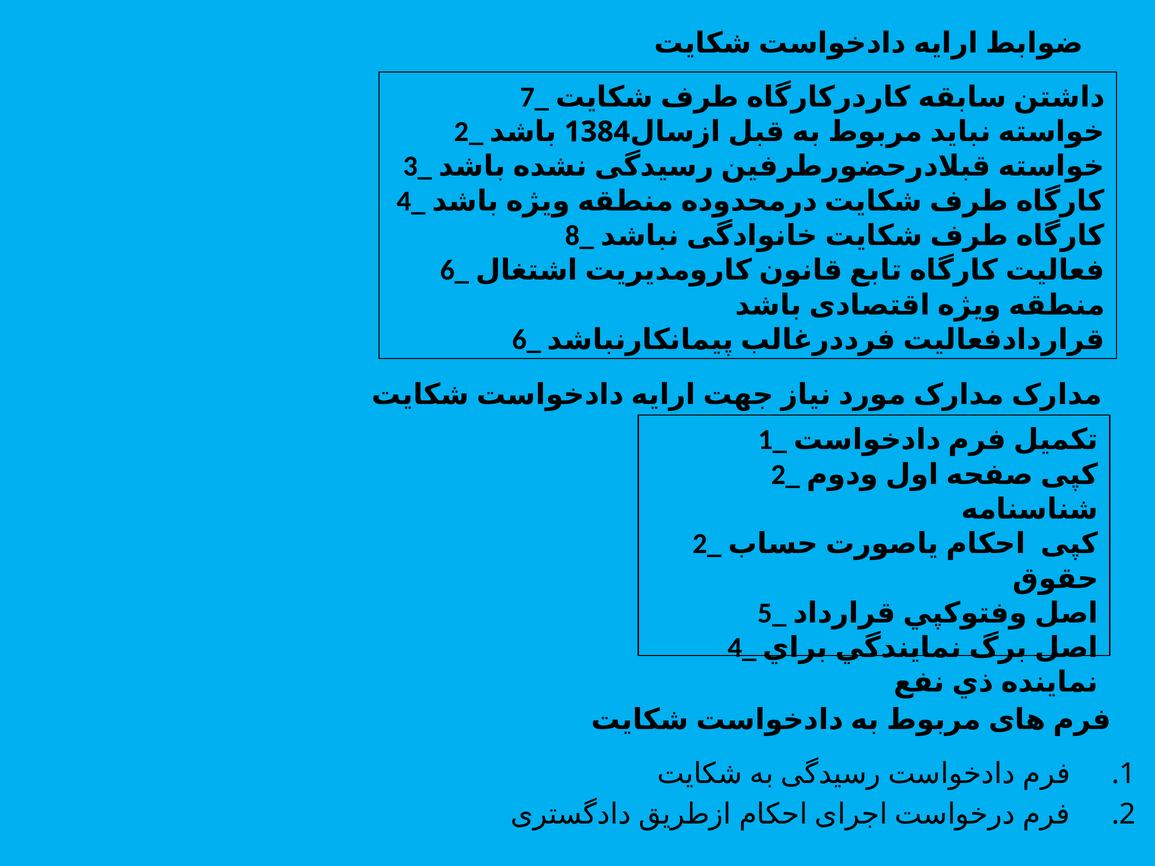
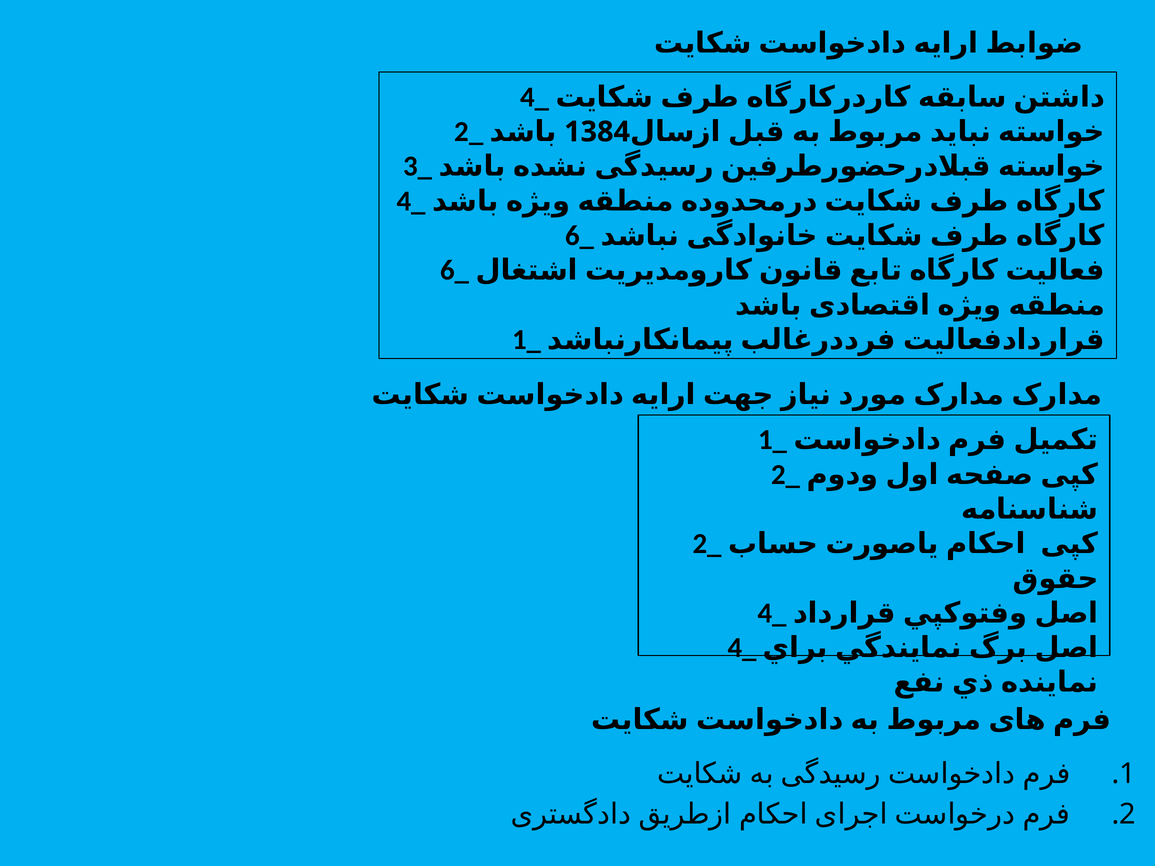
7_: 7_ -> 4_ (535, 97)
8_: 8_ -> 6_ (580, 236)
6_: 6_ -> 1_ (527, 340)
5_: 5_ -> 4_ (772, 613)
